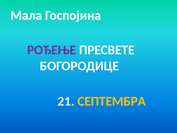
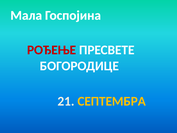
РОЂЕЊЕ colour: purple -> red (52, 50)
